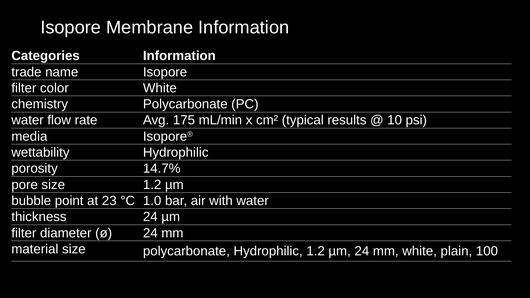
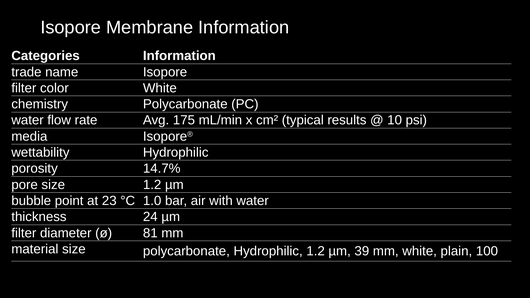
ø 24: 24 -> 81 (150, 233)
µm 24: 24 -> 39 (362, 251)
